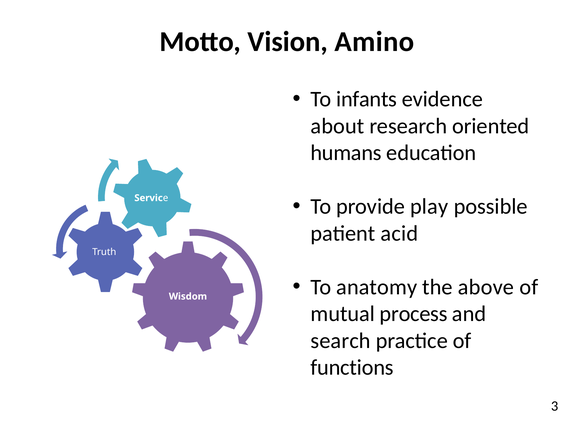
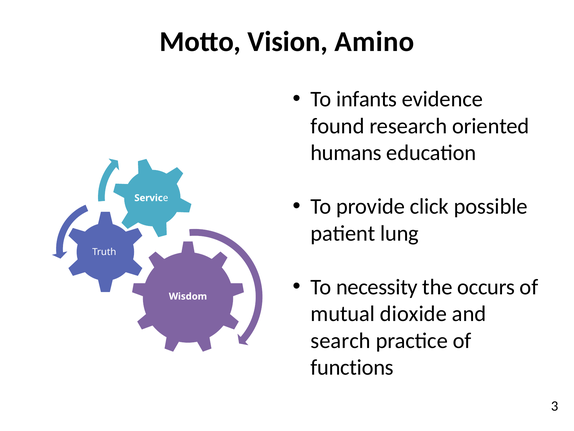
about: about -> found (338, 126)
play: play -> click (429, 206)
acid: acid -> lung (399, 233)
anatomy: anatomy -> necessity (377, 287)
above: above -> occurs (486, 287)
process: process -> dioxide (413, 313)
